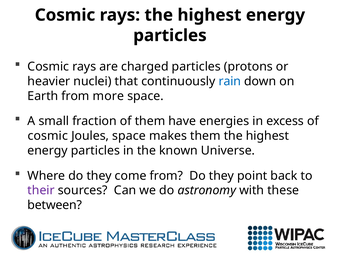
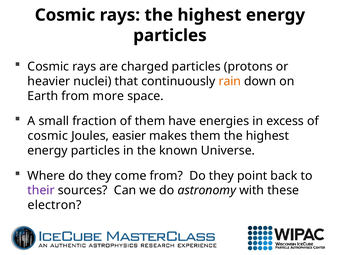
rain colour: blue -> orange (230, 81)
Joules space: space -> easier (129, 136)
between: between -> electron (55, 205)
